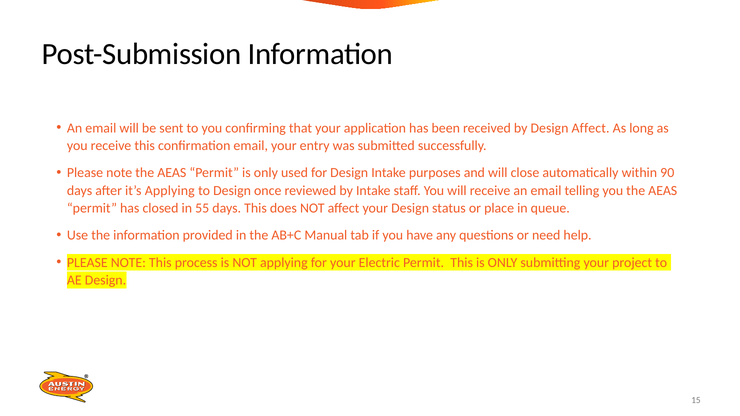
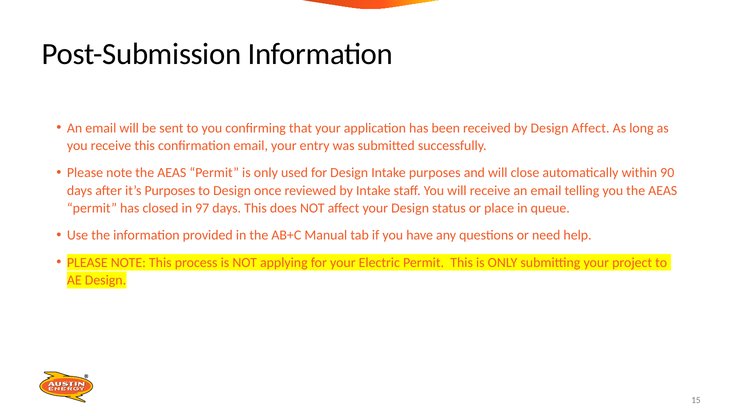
it’s Applying: Applying -> Purposes (170, 191)
55: 55 -> 97 (202, 208)
